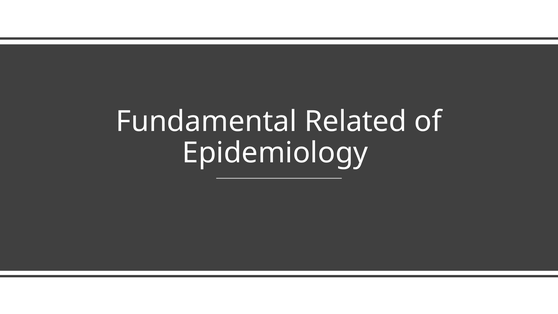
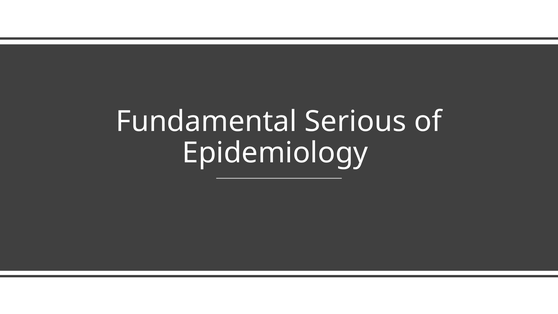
Related: Related -> Serious (355, 121)
